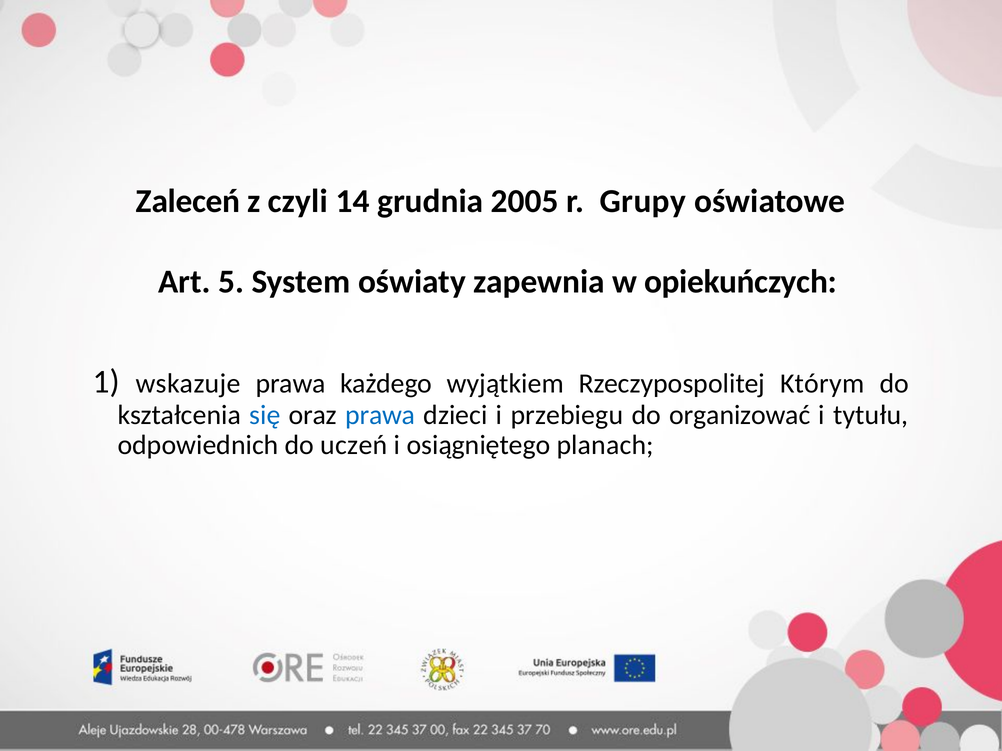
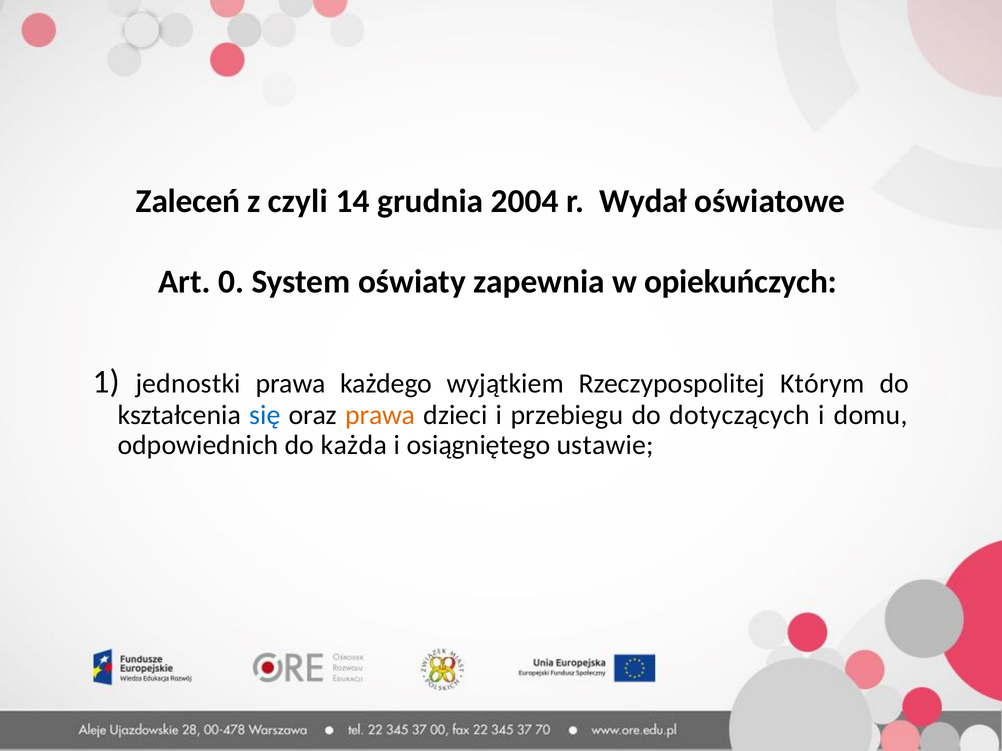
2005: 2005 -> 2004 (525, 202)
Grupy: Grupy -> Wydał (643, 202)
5: 5 -> 0 (231, 282)
wskazuje: wskazuje -> jednostki (188, 384)
prawa colour: blue -> orange (380, 415)
organizować: organizować -> dotyczących (740, 415)
tytułu: tytułu -> domu (871, 415)
uczeń: uczeń -> każda (354, 445)
planach: planach -> ustawie (605, 445)
